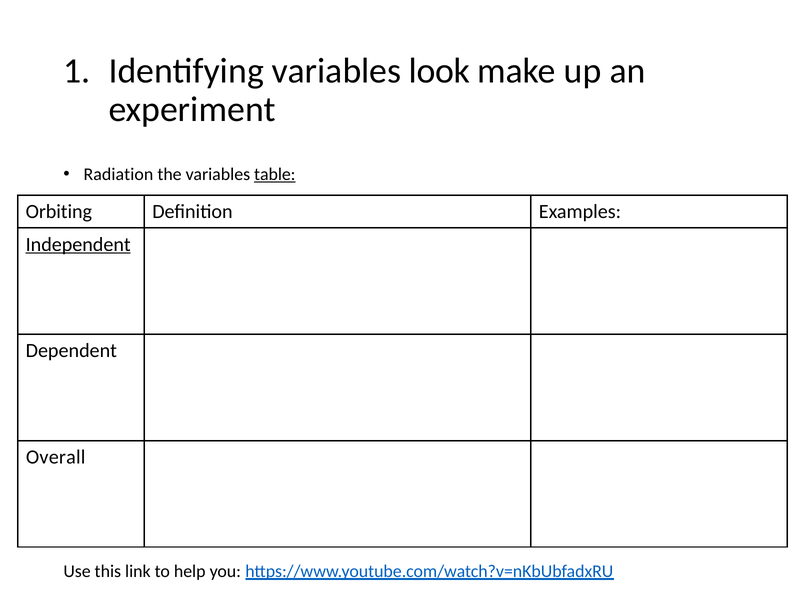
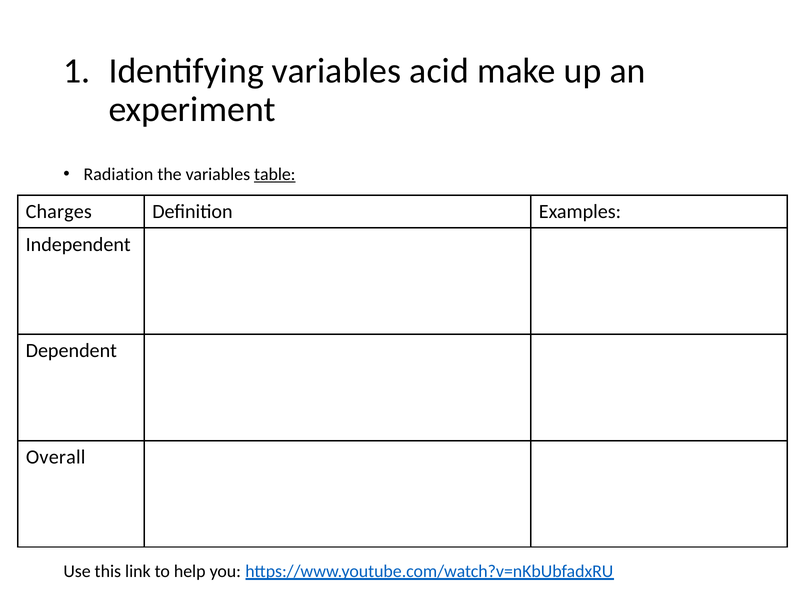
look: look -> acid (439, 71)
Orbiting: Orbiting -> Charges (59, 212)
Independent underline: present -> none (78, 244)
